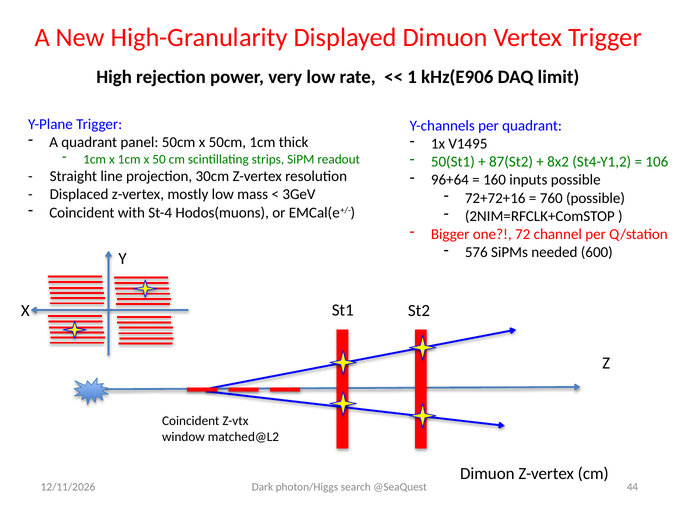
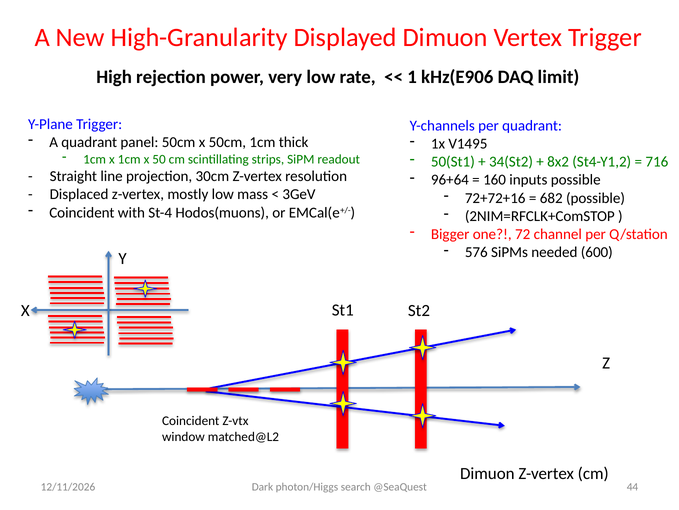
87(St2: 87(St2 -> 34(St2 (511, 162)
106: 106 -> 716 (657, 162)
760: 760 -> 682 (551, 198)
